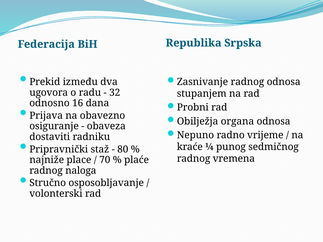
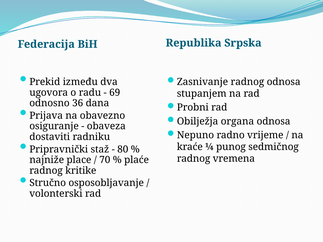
32: 32 -> 69 (115, 93)
16: 16 -> 36 (78, 103)
naloga: naloga -> kritike (81, 171)
